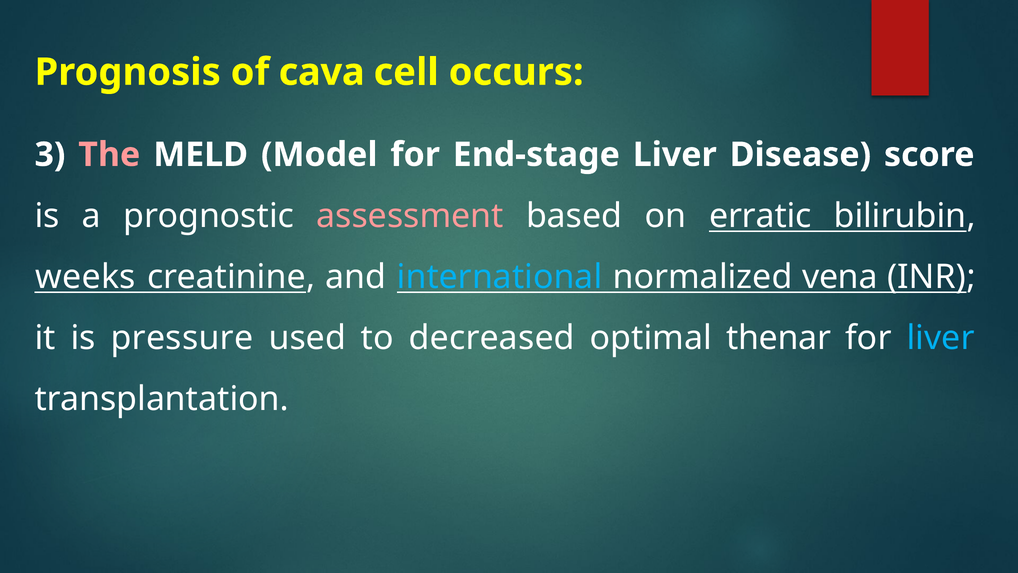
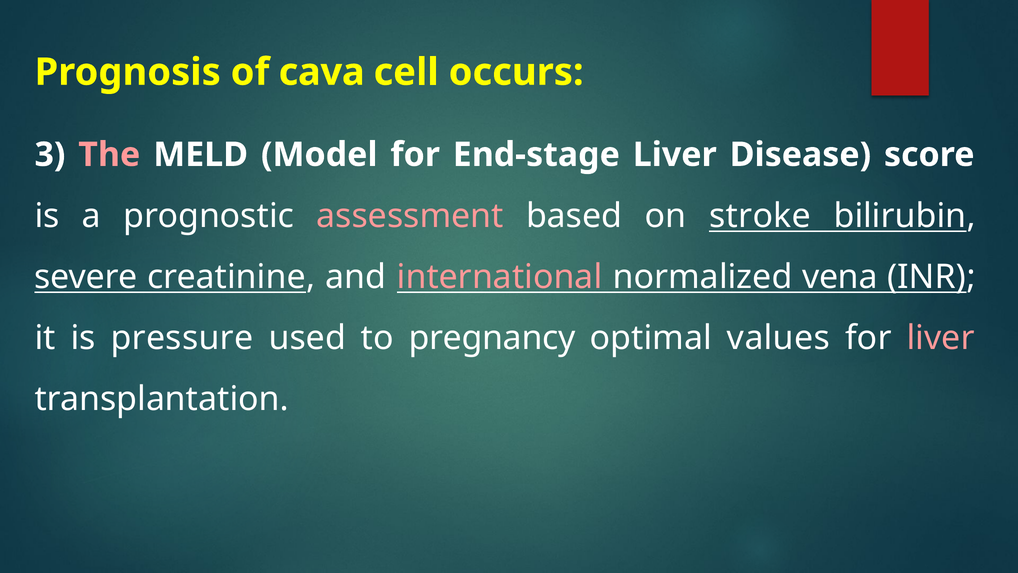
erratic: erratic -> stroke (760, 216)
weeks: weeks -> severe (86, 277)
international colour: light blue -> pink (500, 277)
decreased: decreased -> pregnancy (492, 338)
thenar: thenar -> values (778, 338)
liver colour: light blue -> pink (941, 338)
